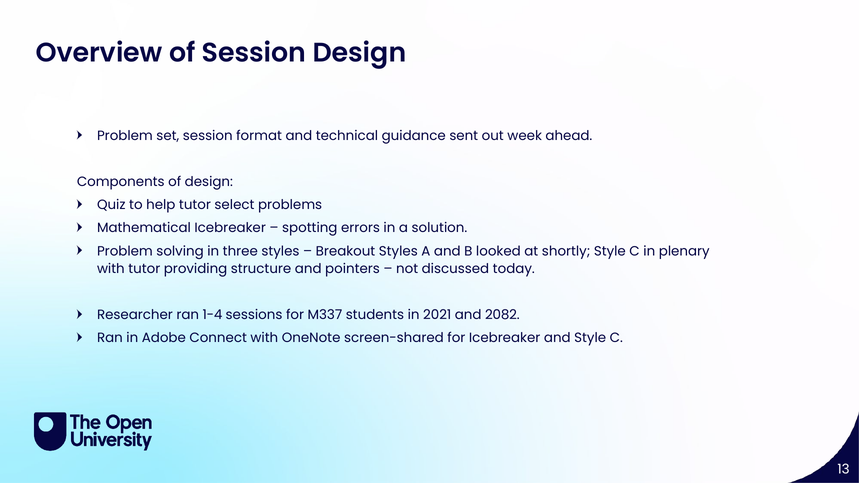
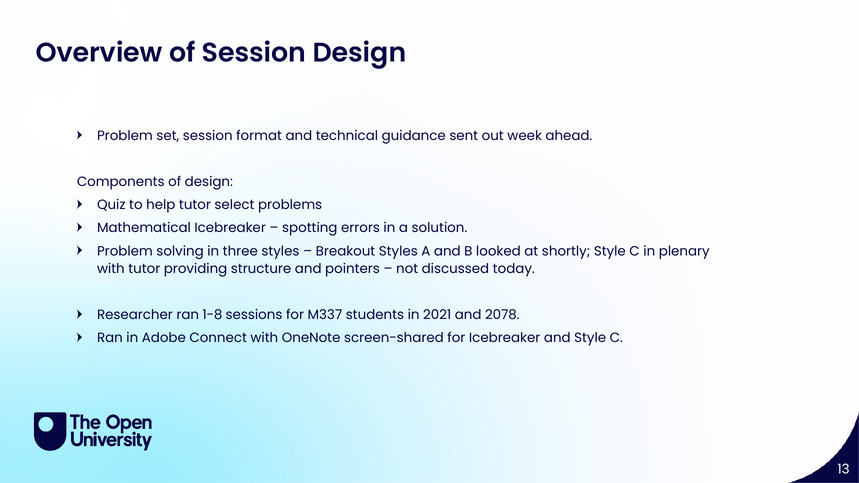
1-4: 1-4 -> 1-8 (212, 315)
2082: 2082 -> 2078 (502, 315)
